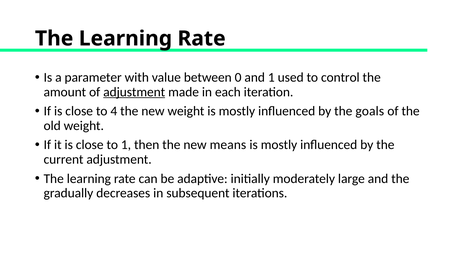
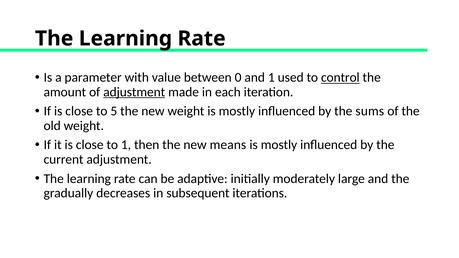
control underline: none -> present (340, 78)
4: 4 -> 5 (114, 111)
goals: goals -> sums (370, 111)
